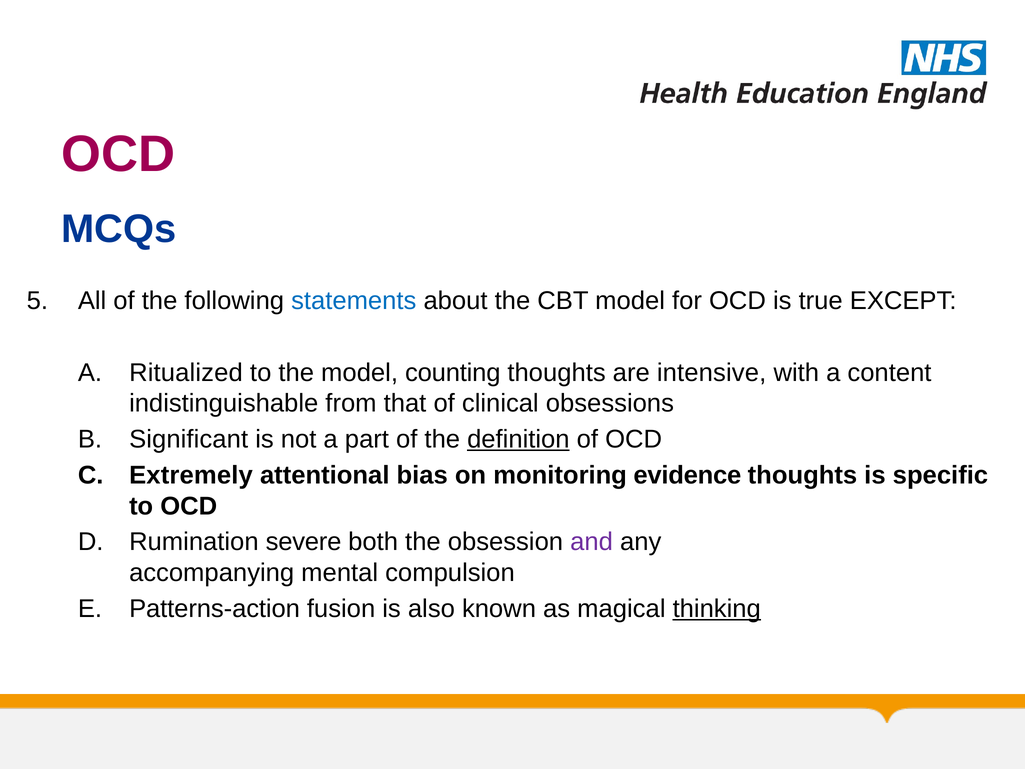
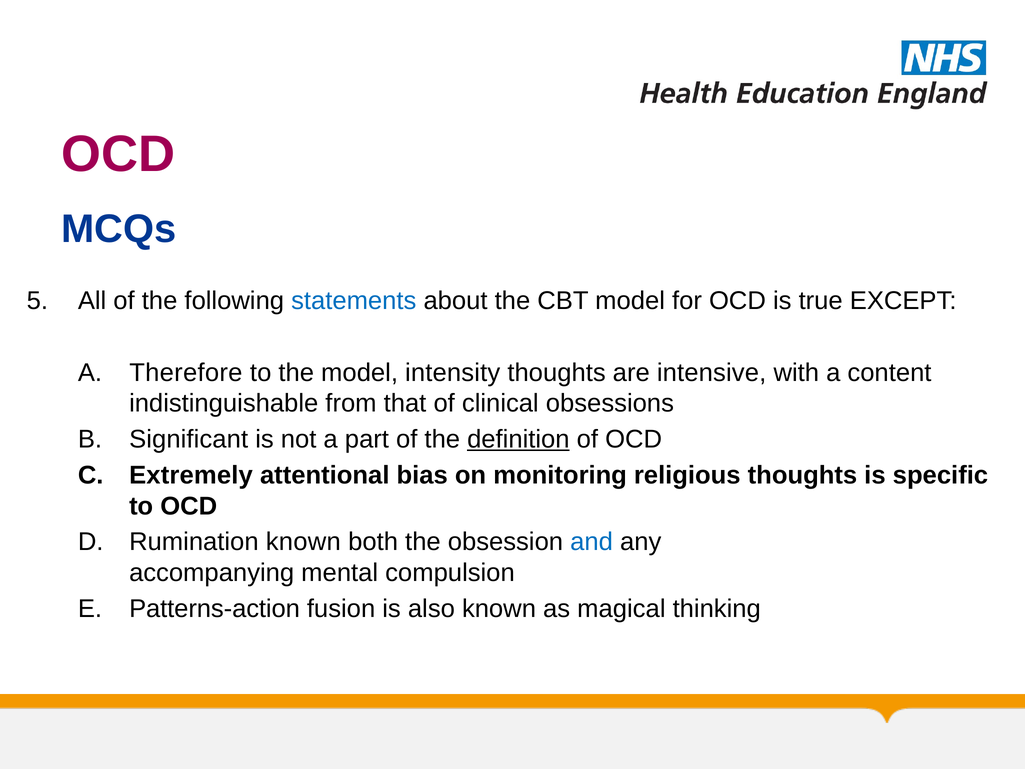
Ritualized: Ritualized -> Therefore (186, 373)
counting: counting -> intensity (453, 373)
evidence: evidence -> religious (687, 475)
Rumination severe: severe -> known (303, 542)
and colour: purple -> blue (592, 542)
thinking underline: present -> none (717, 608)
